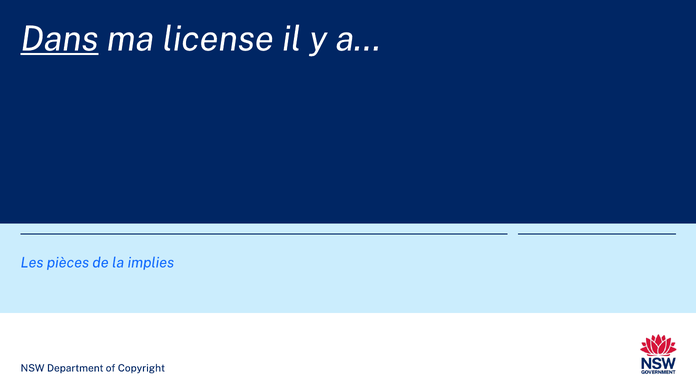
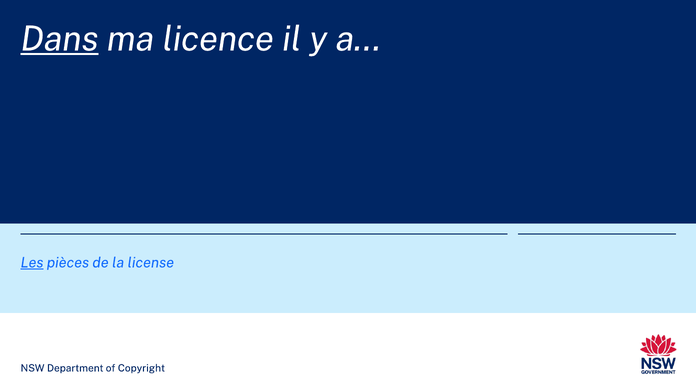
license: license -> licence (218, 39)
Les underline: none -> present (32, 263)
implies: implies -> license (151, 263)
